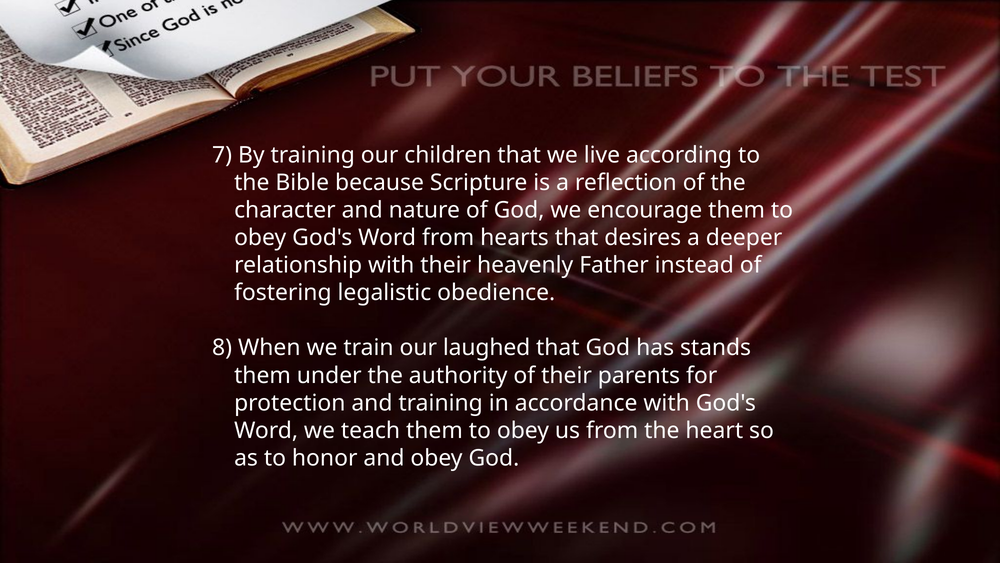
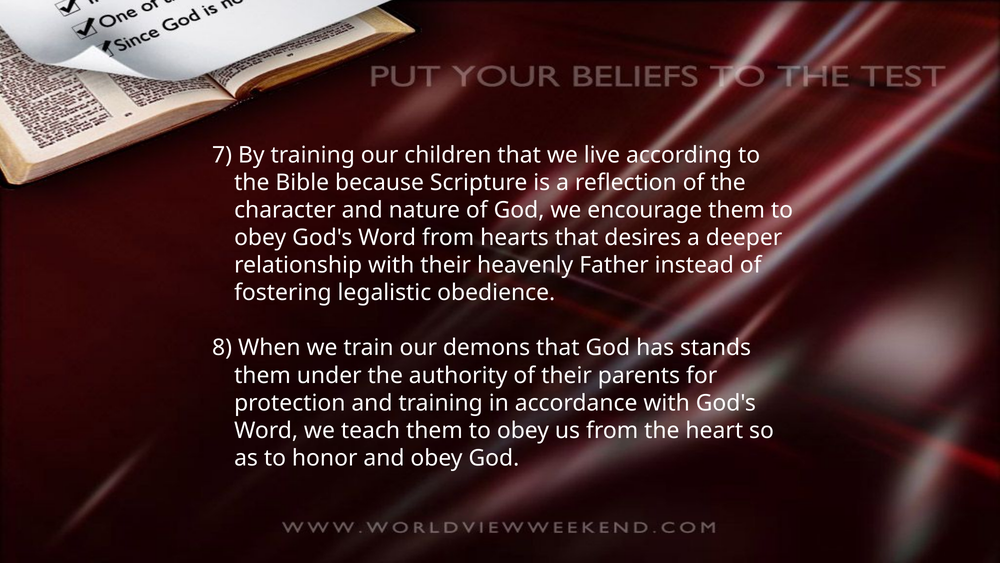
laughed: laughed -> demons (487, 348)
